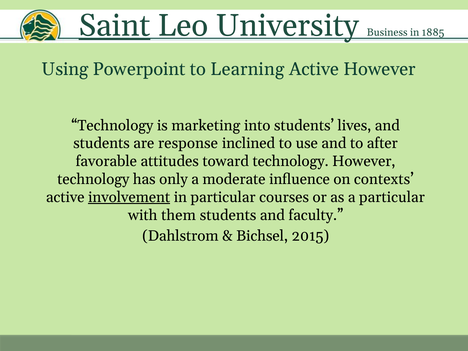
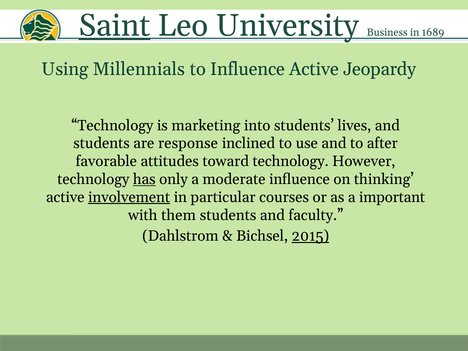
1885: 1885 -> 1689 (433, 33)
Powerpoint: Powerpoint -> Millennials (139, 69)
to Learning: Learning -> Influence (248, 69)
Active However: However -> Jeopardy (380, 69)
has underline: none -> present (144, 179)
contexts: contexts -> thinking (384, 179)
a particular: particular -> important (392, 197)
2015 underline: none -> present (310, 236)
